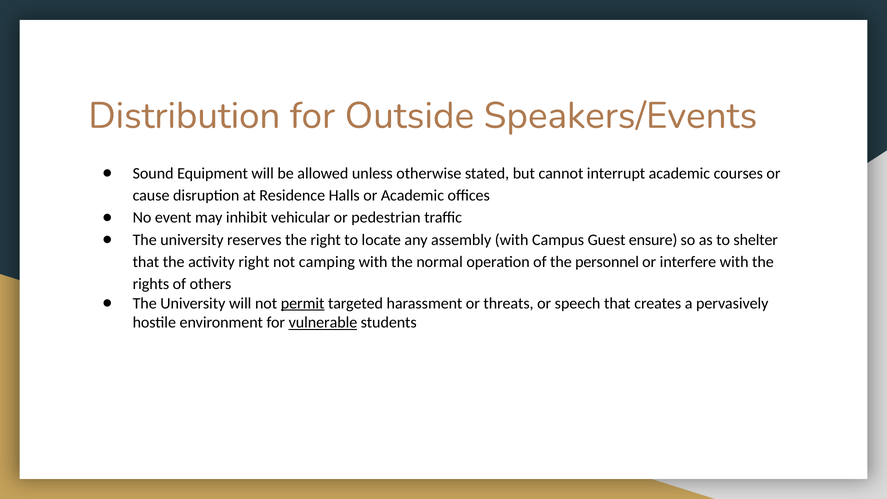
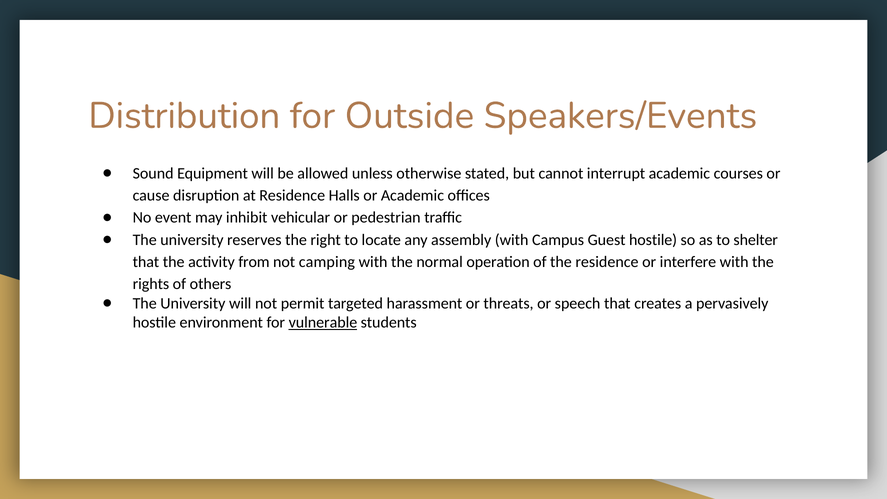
Guest ensure: ensure -> hostile (653, 240)
activity right: right -> from (254, 262)
the personnel: personnel -> residence (607, 262)
permit underline: present -> none (303, 303)
